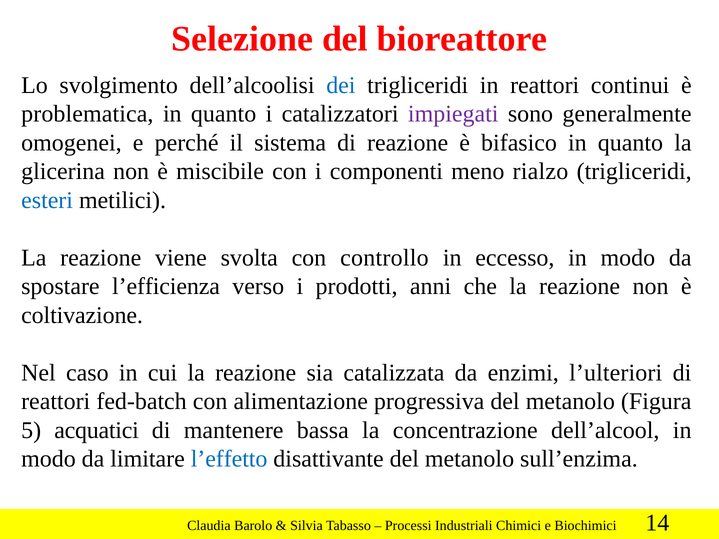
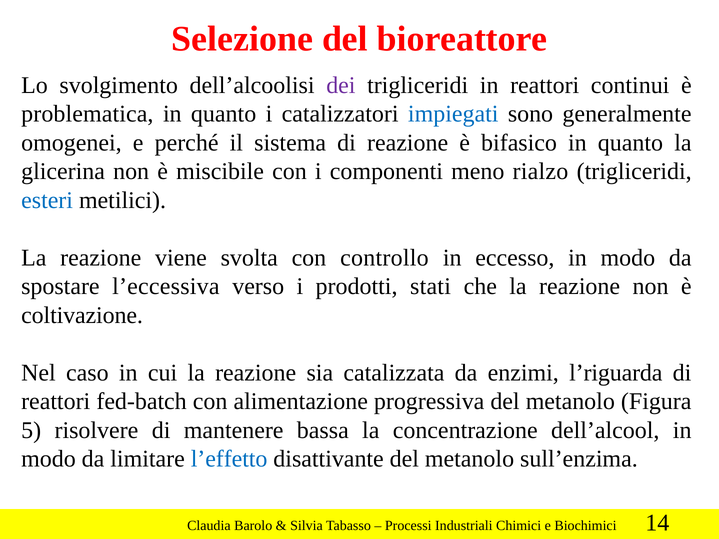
dei colour: blue -> purple (341, 85)
impiegati colour: purple -> blue (453, 114)
l’efficienza: l’efficienza -> l’eccessiva (166, 287)
anni: anni -> stati (430, 287)
l’ulteriori: l’ulteriori -> l’riguarda (616, 373)
acquatici: acquatici -> risolvere (96, 430)
